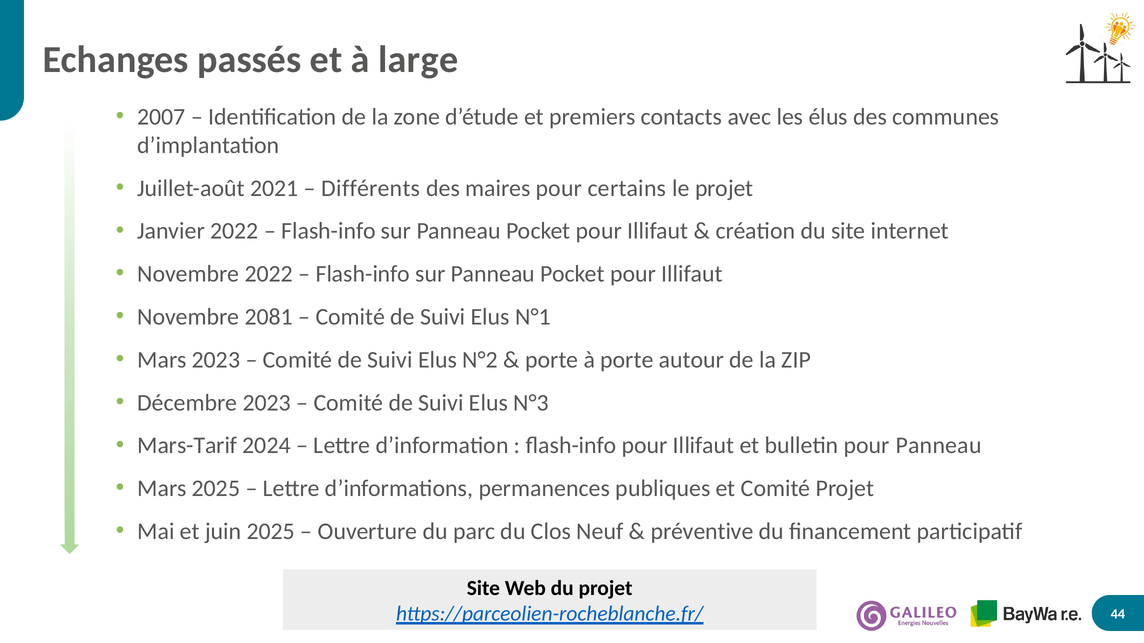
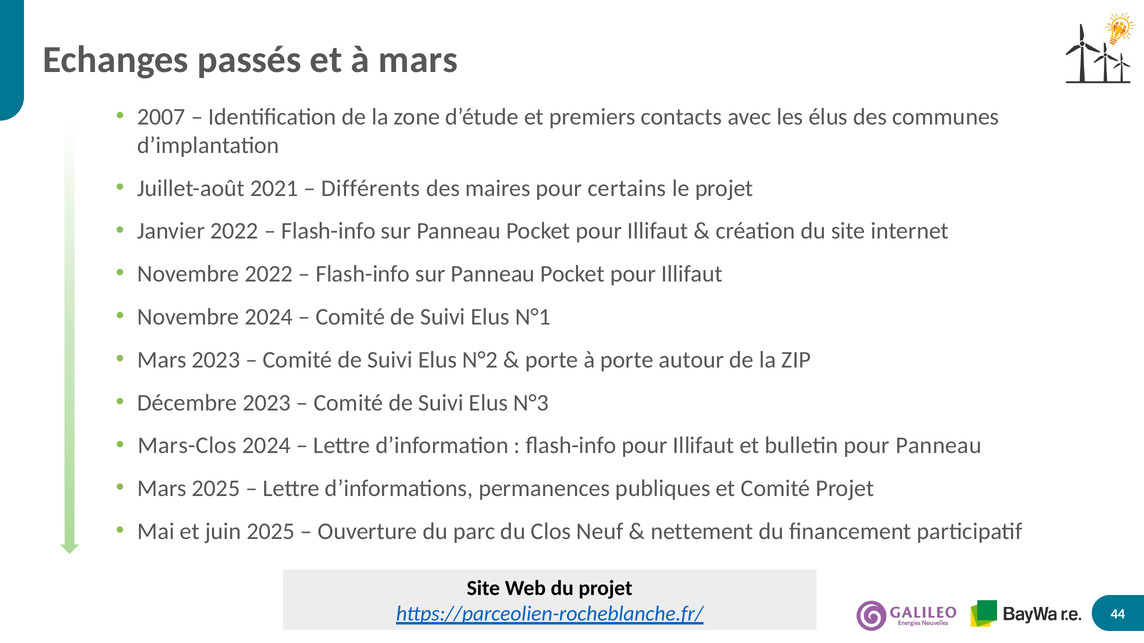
à large: large -> mars (418, 60)
Novembre 2081: 2081 -> 2024 (269, 317)
Mars-Tarif: Mars-Tarif -> Mars-Clos (187, 446)
préventive: préventive -> nettement (702, 532)
